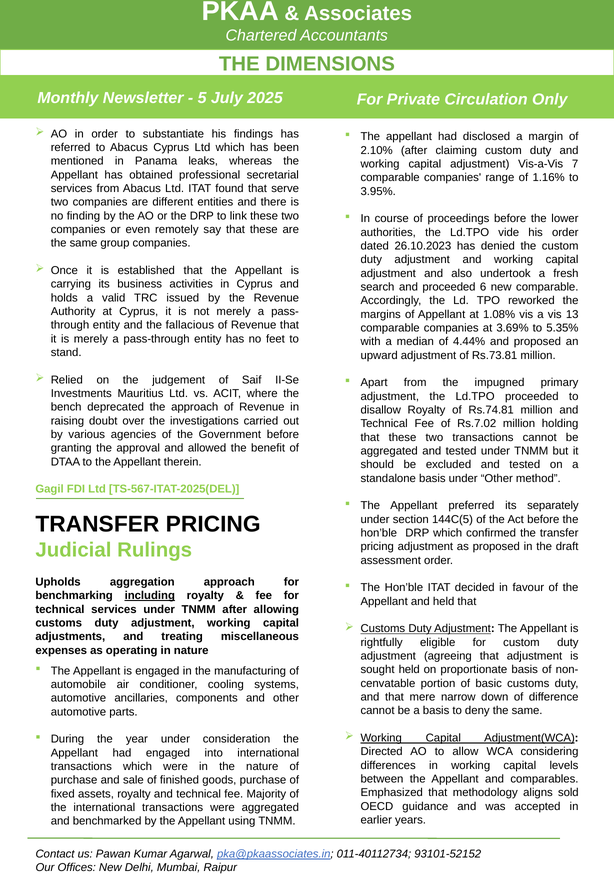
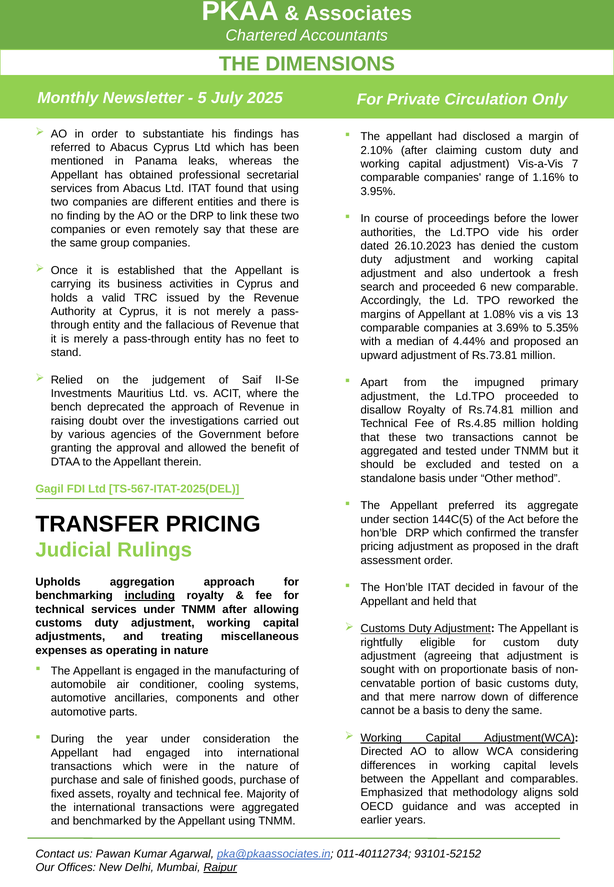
that serve: serve -> using (285, 188)
Rs.7.02: Rs.7.02 -> Rs.4.85 (477, 424)
separately: separately -> aggregate (553, 506)
sought held: held -> with (409, 670)
Raipur underline: none -> present (220, 868)
